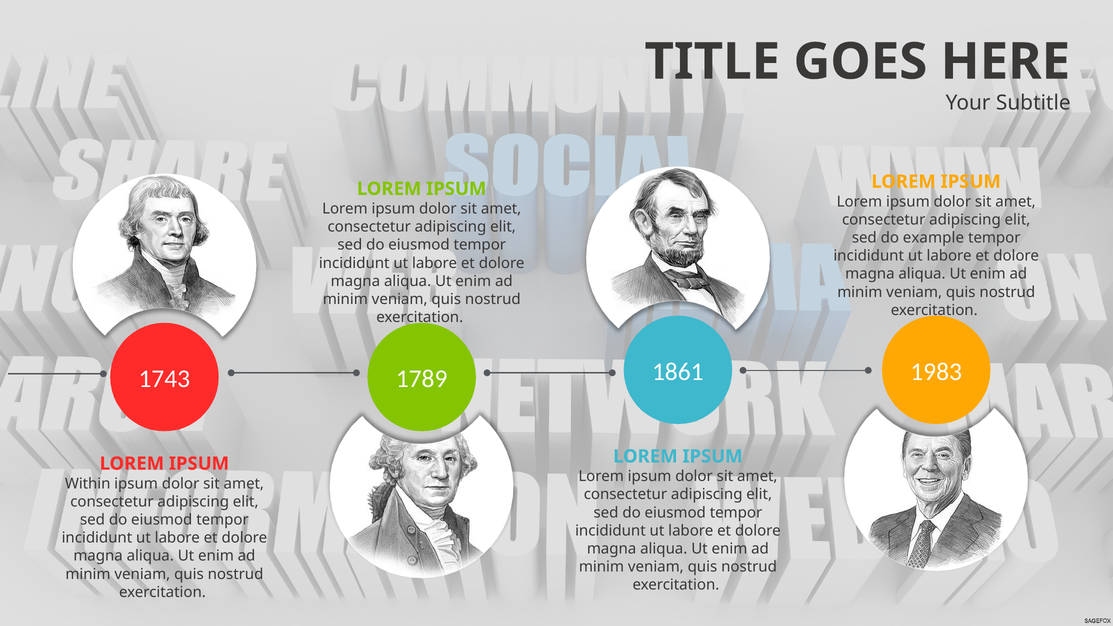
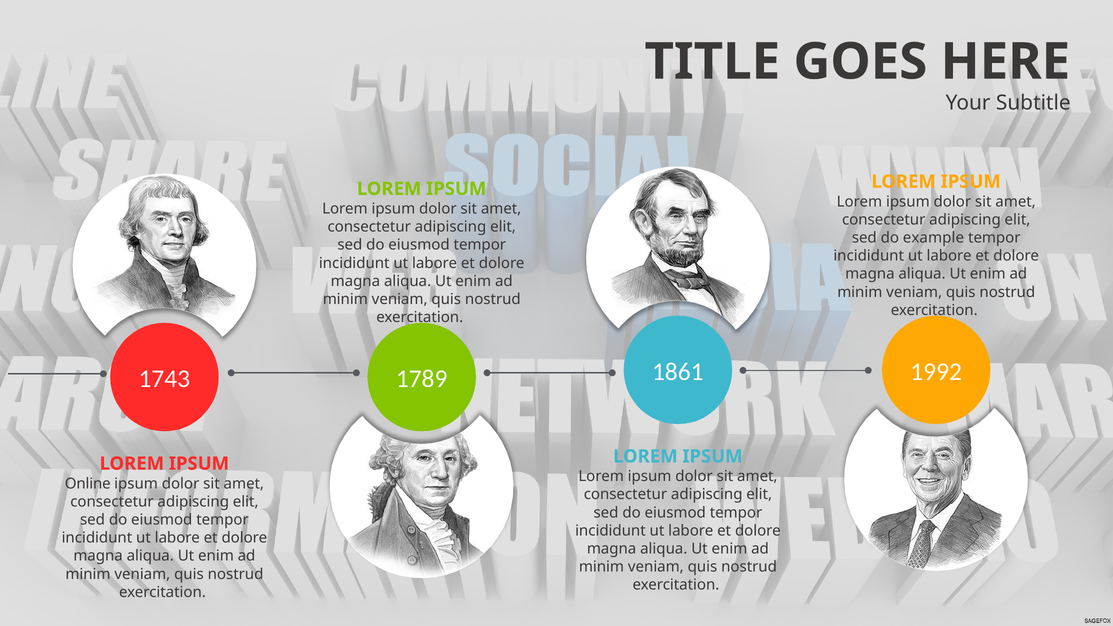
1983: 1983 -> 1992 (936, 372)
Within: Within -> Online (88, 484)
